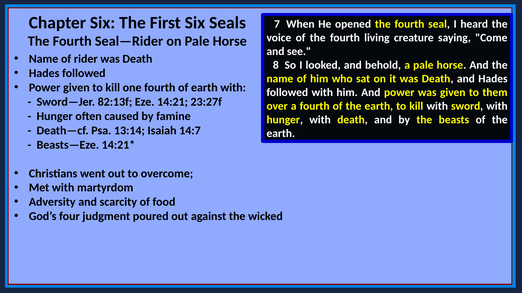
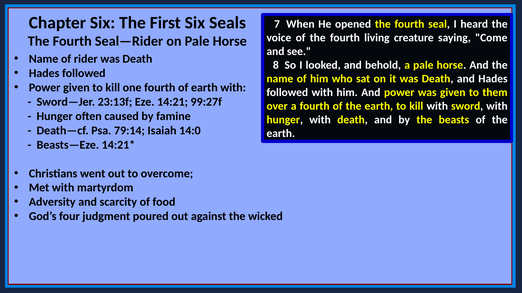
82:13f: 82:13f -> 23:13f (115, 102)
23:27f: 23:27f -> 99:27f (206, 102)
13:14: 13:14 -> 79:14 (129, 131)
14:7: 14:7 -> 14:0 (190, 131)
